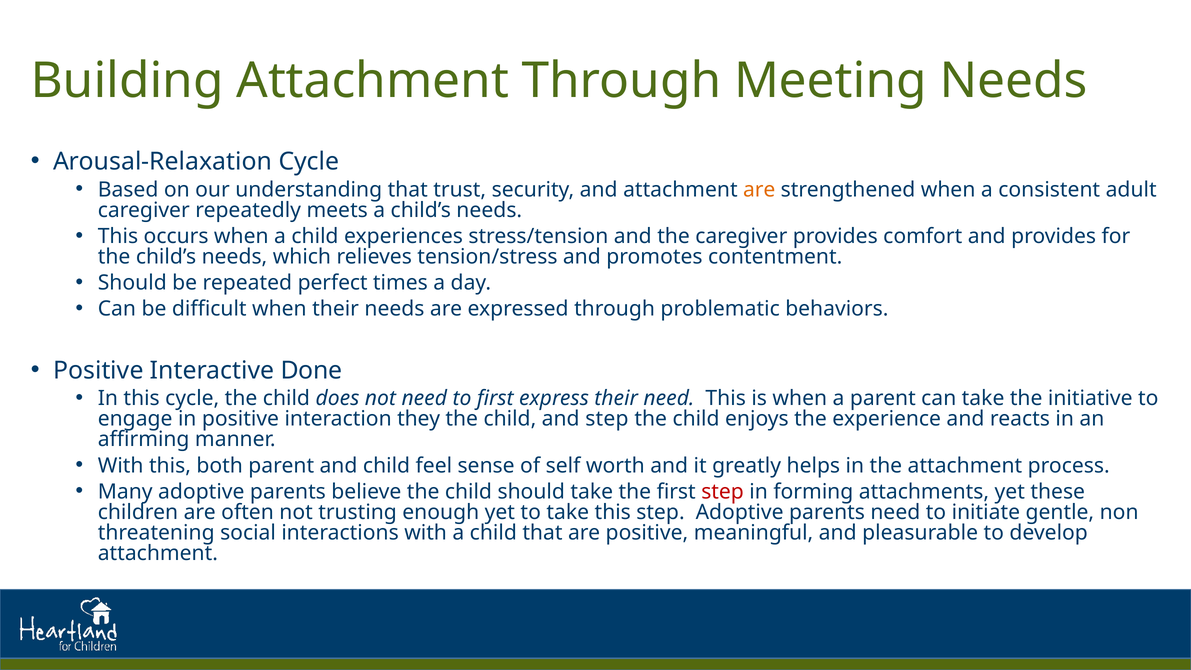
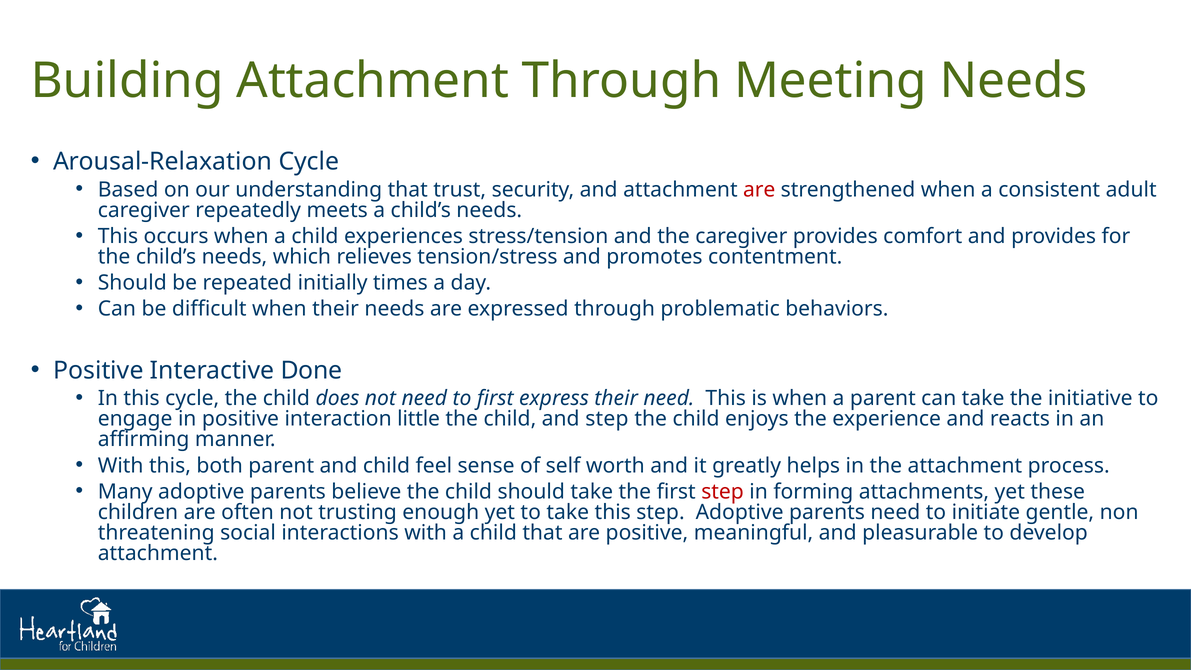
are colour: orange -> red (759, 190)
perfect: perfect -> initially (333, 283)
they: they -> little (419, 419)
